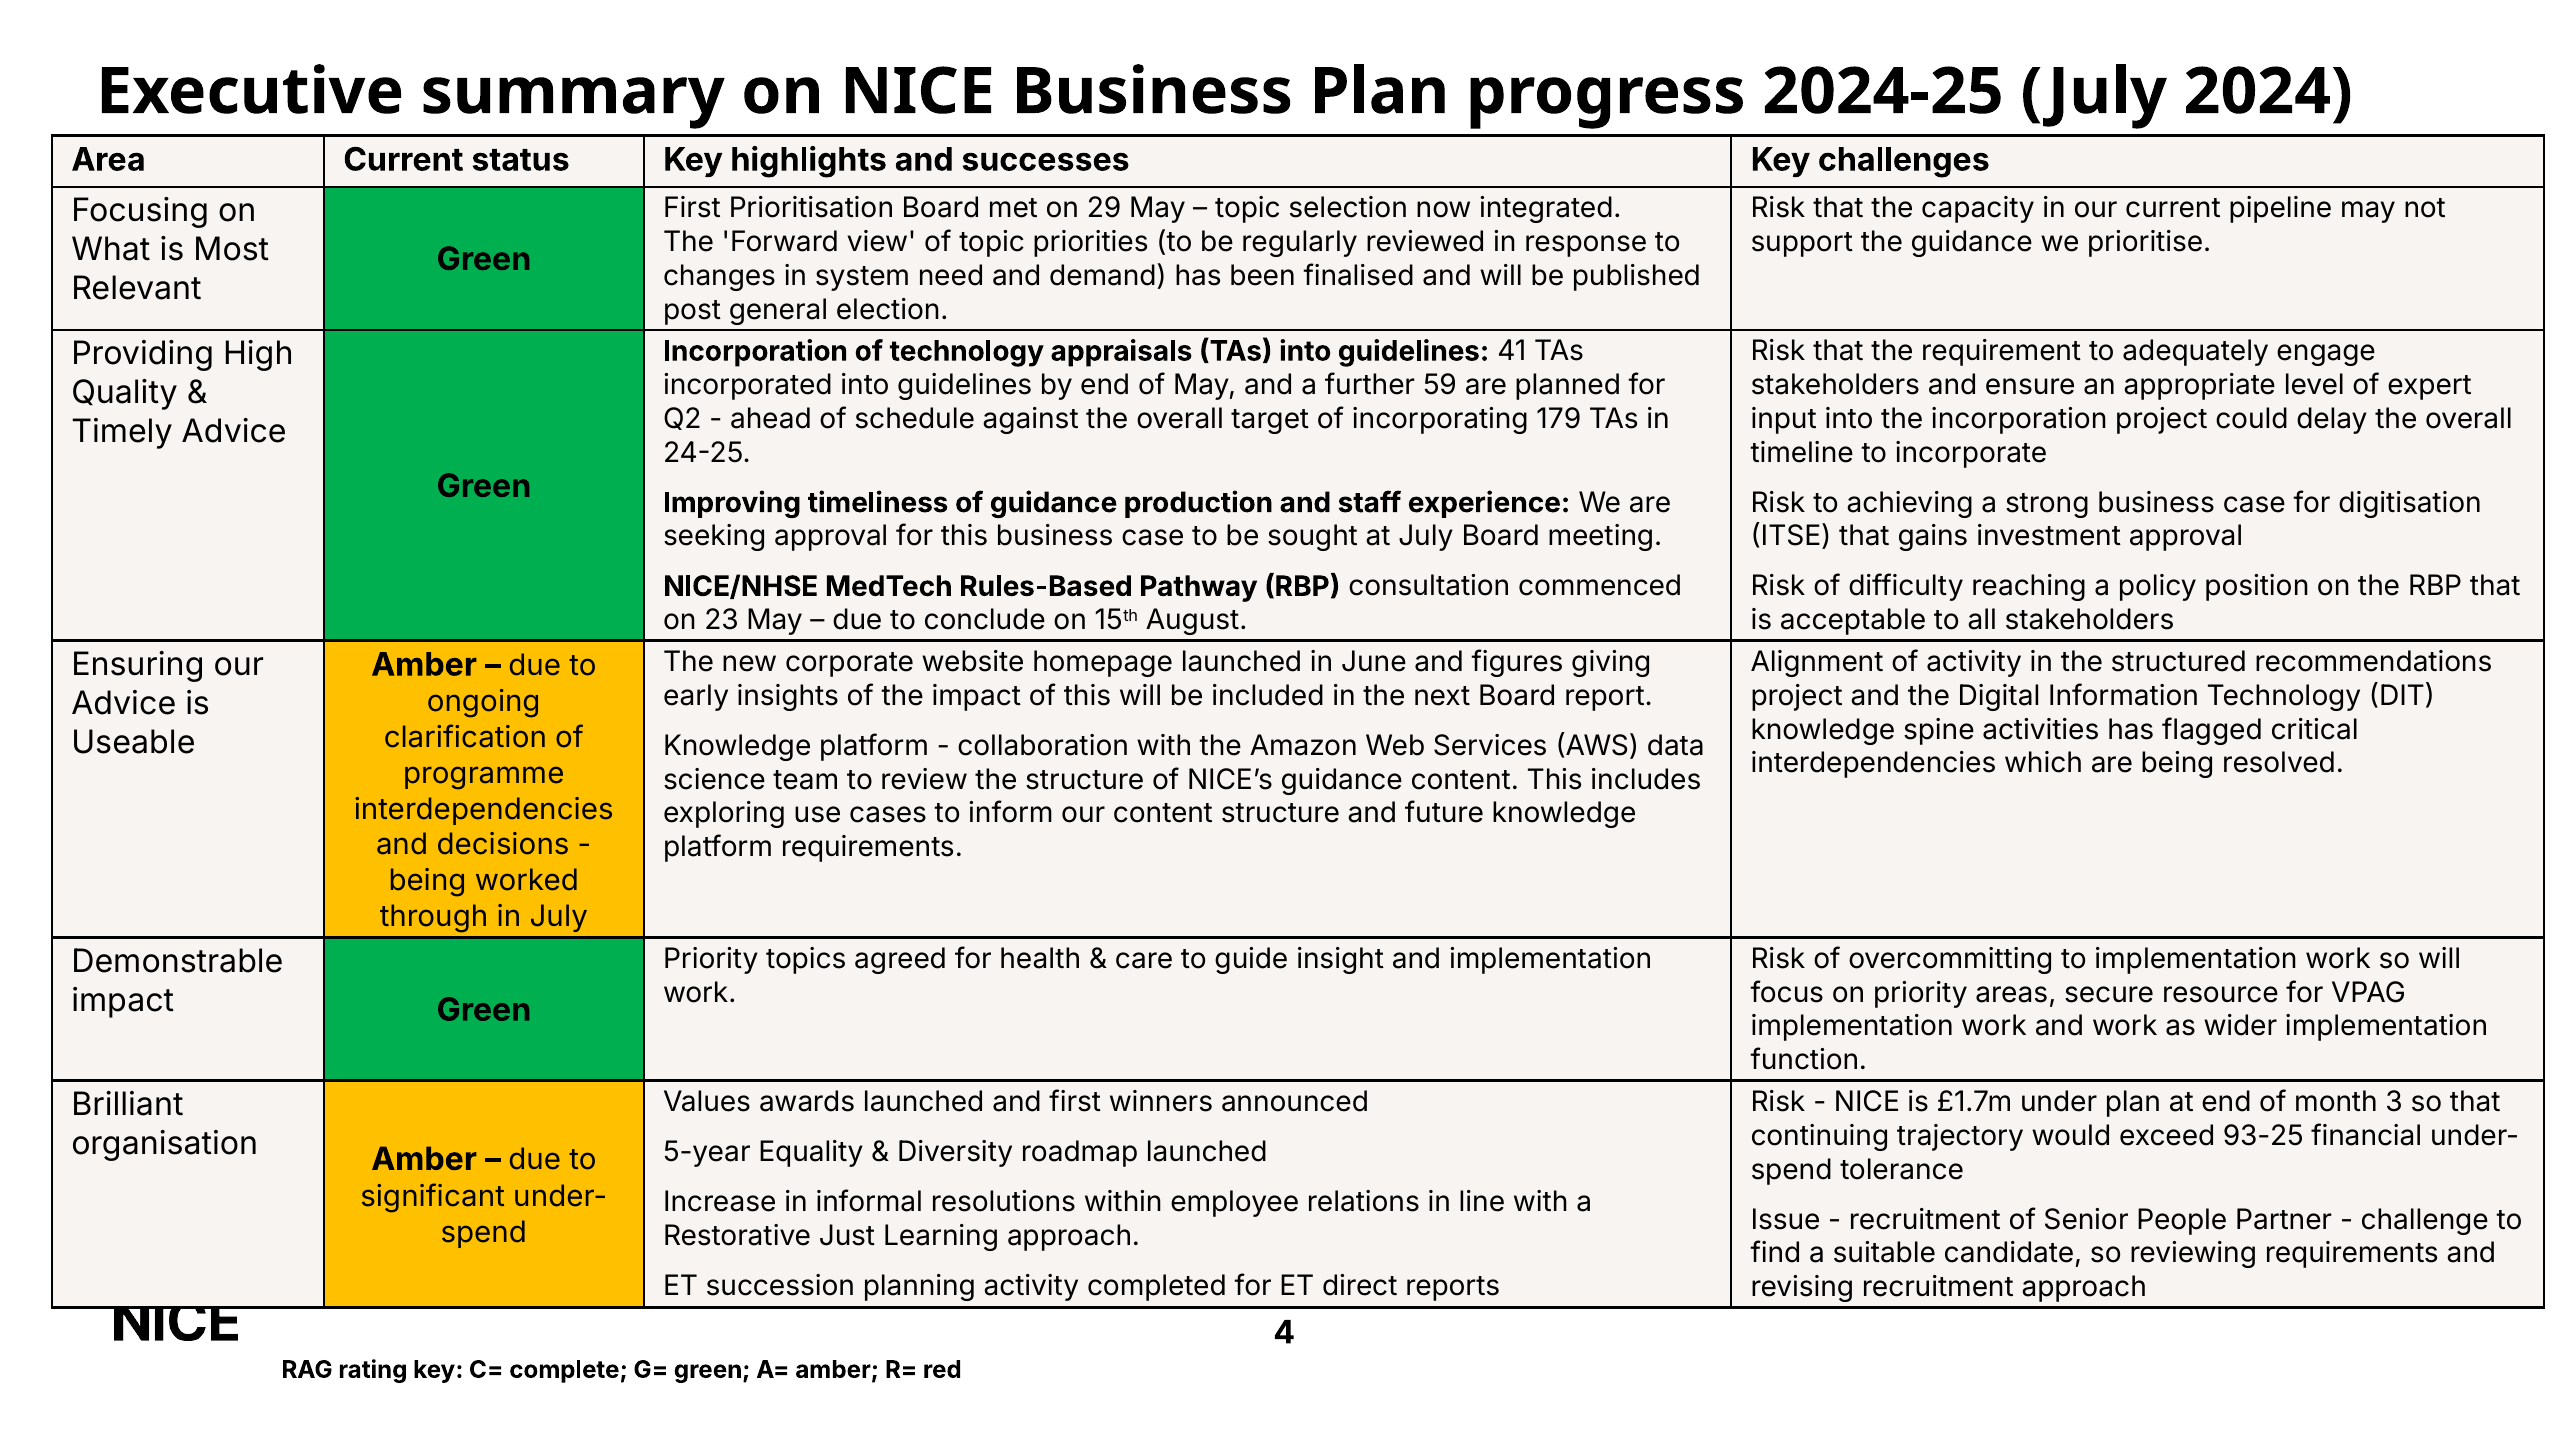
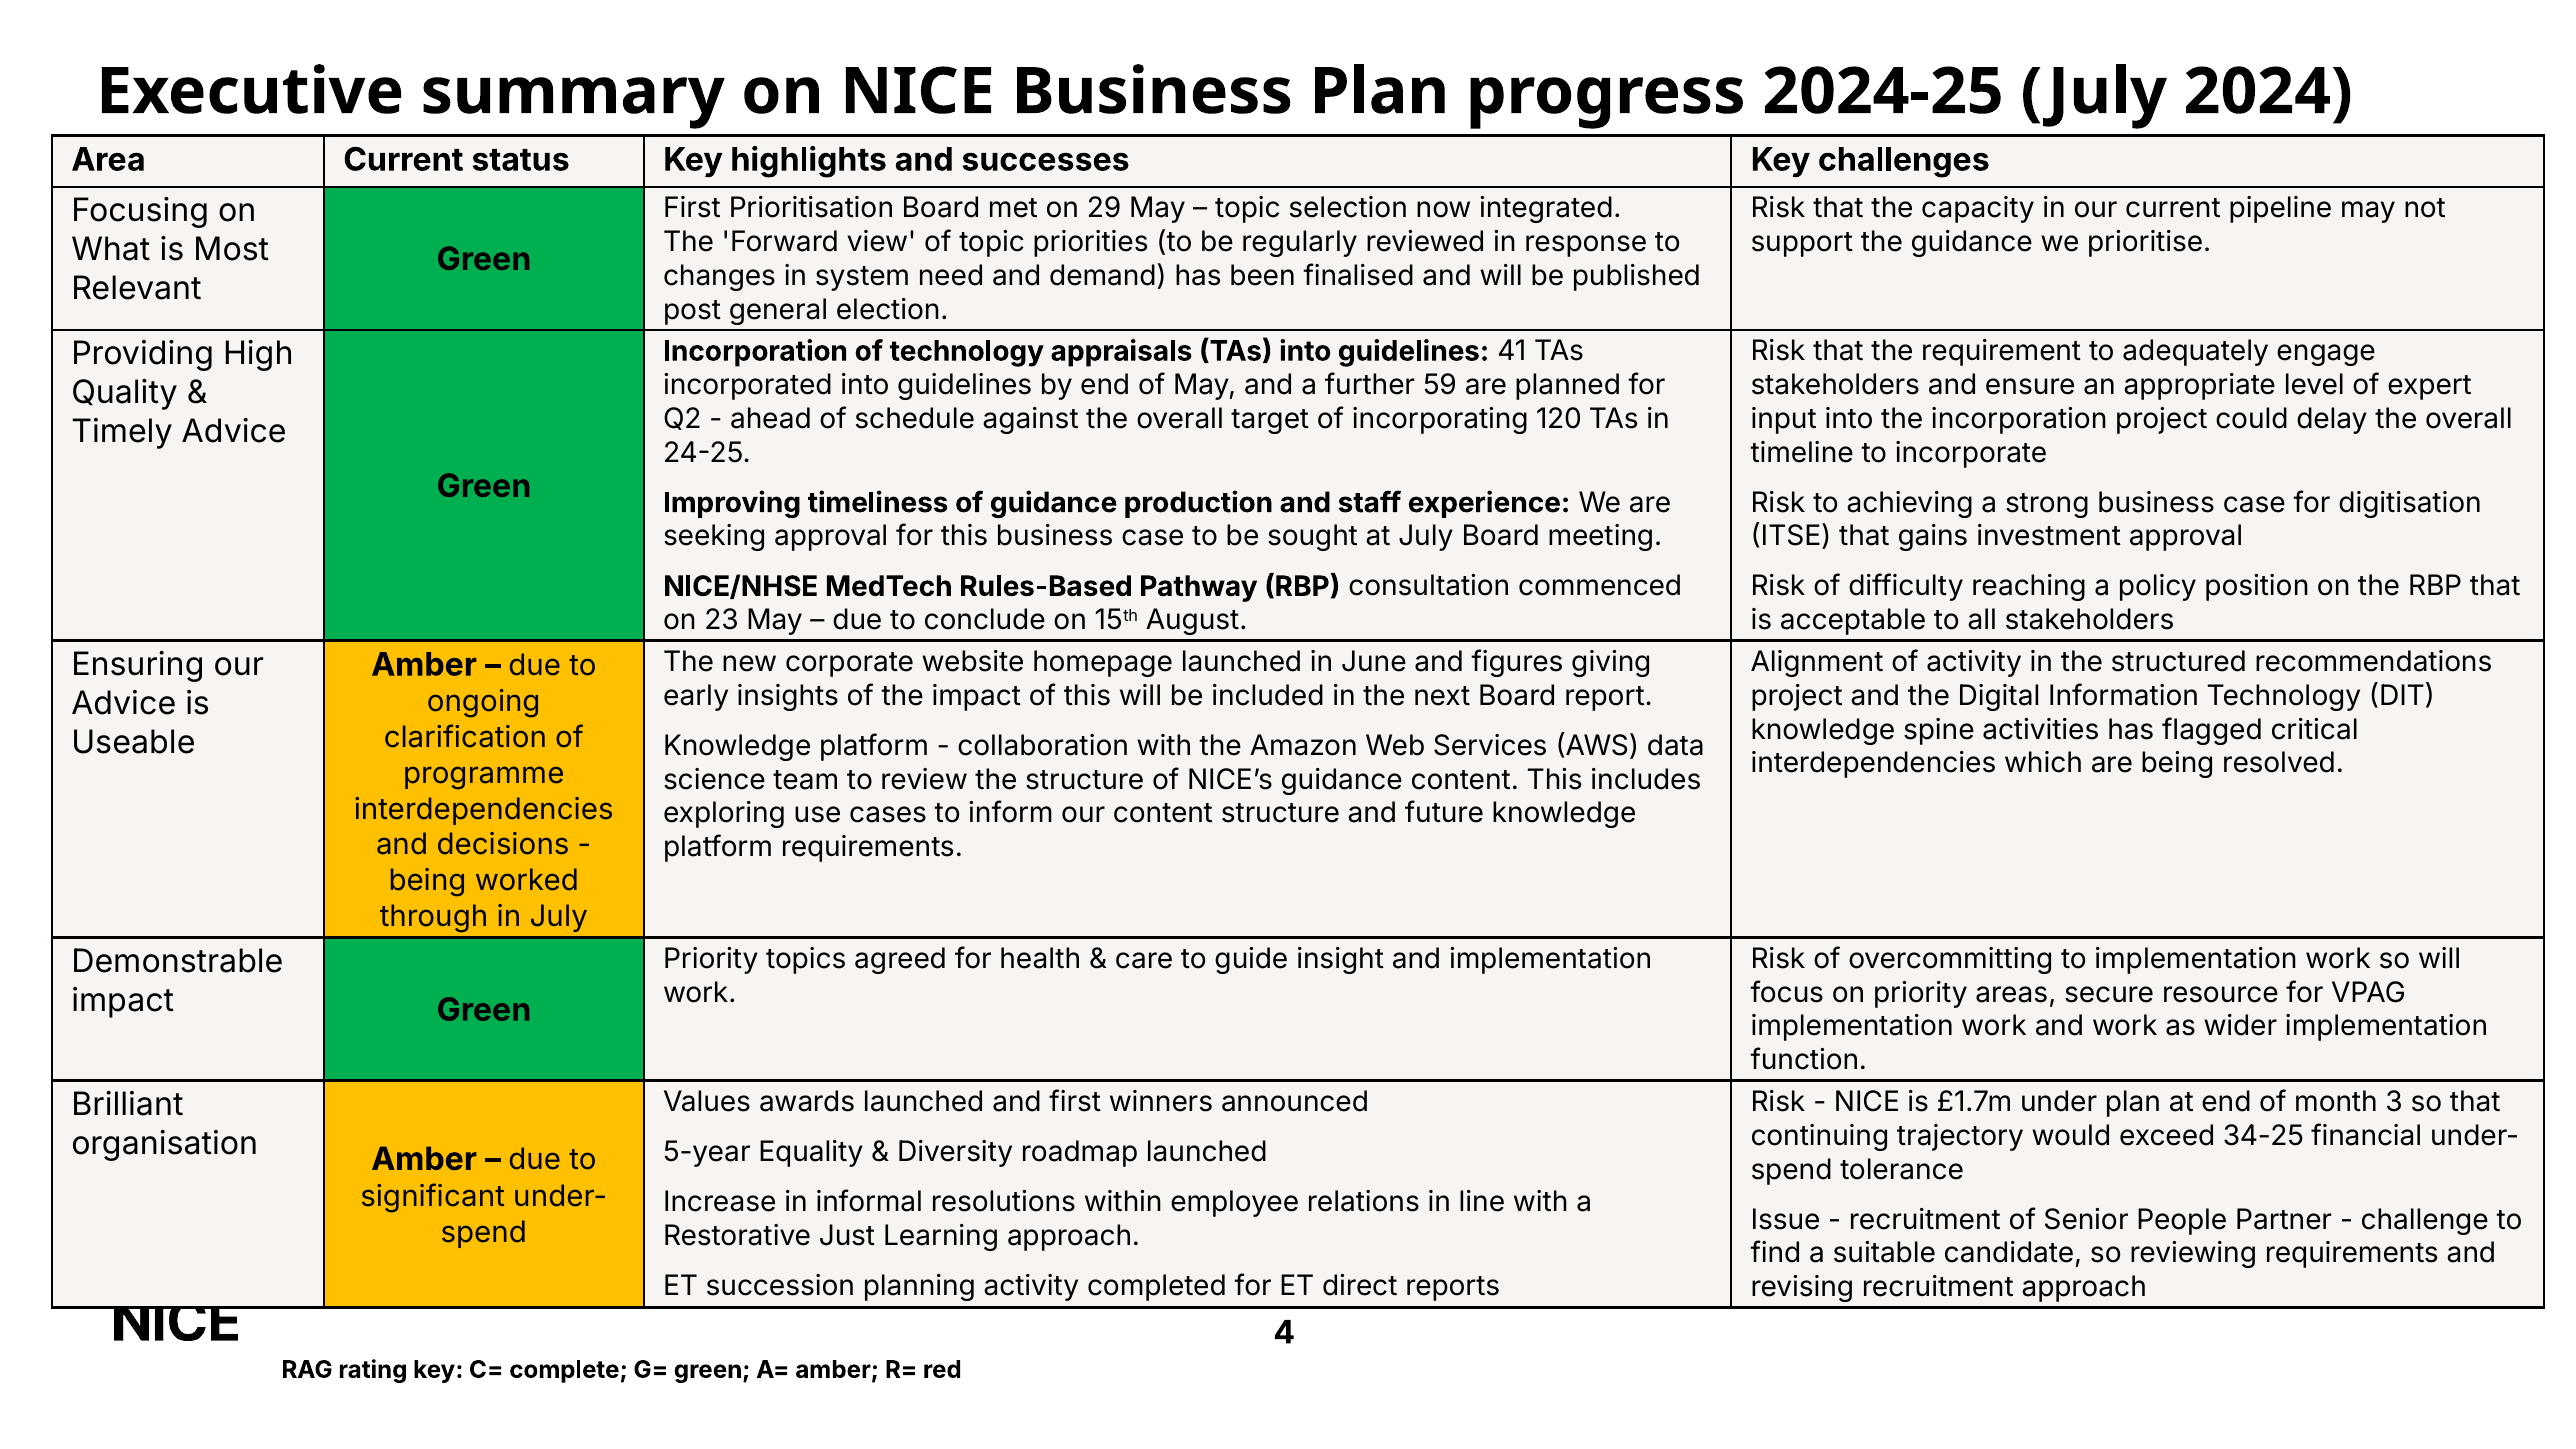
179: 179 -> 120 (1559, 419)
93-25: 93-25 -> 34-25 (2263, 1136)
